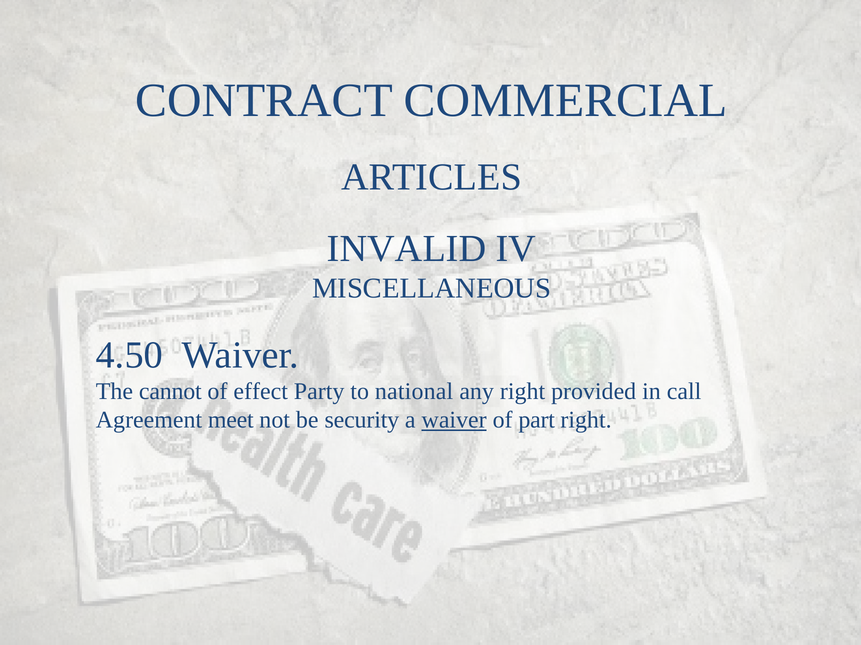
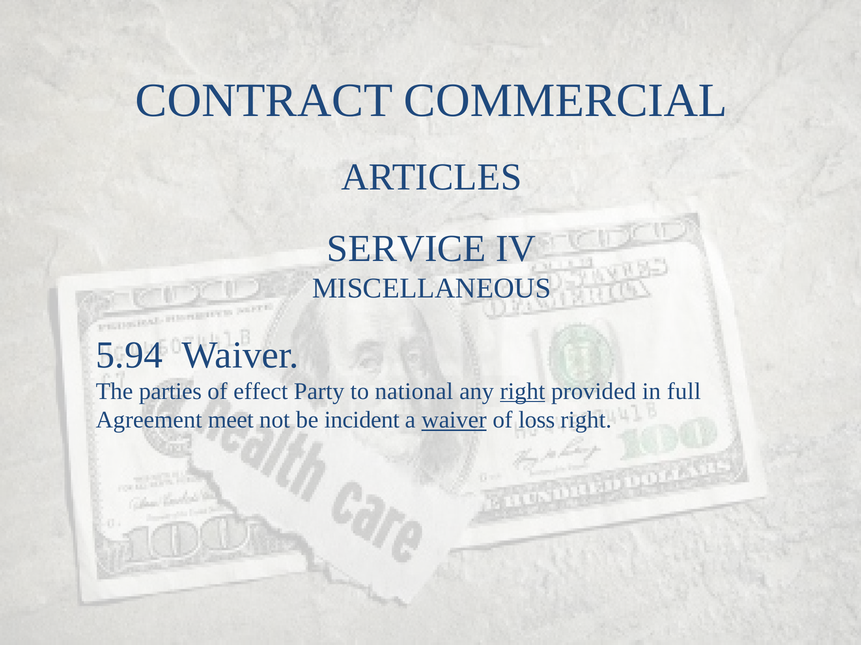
INVALID: INVALID -> SERVICE (407, 249)
4.50: 4.50 -> 5.94 (129, 355)
cannot: cannot -> parties (170, 392)
right underline: none -> present (523, 392)
call: call -> full (684, 392)
security: security -> incident (362, 420)
part: part -> loss (537, 420)
